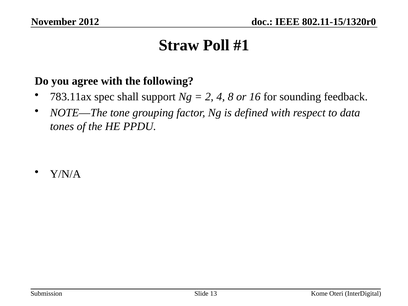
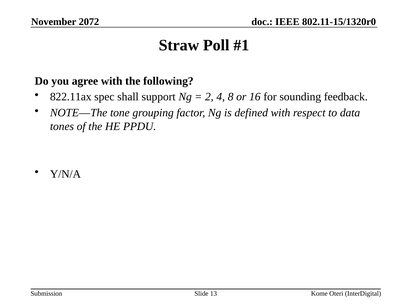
2012: 2012 -> 2072 (89, 22)
783.11ax: 783.11ax -> 822.11ax (71, 97)
